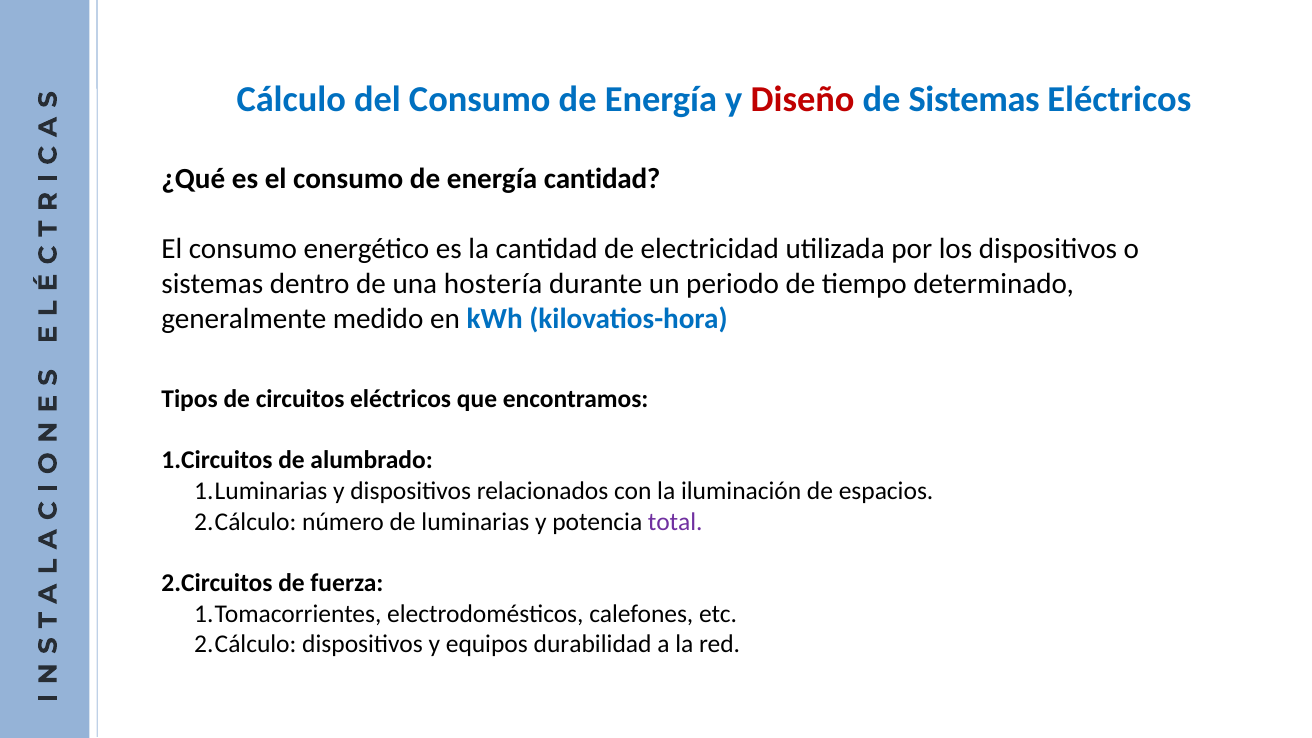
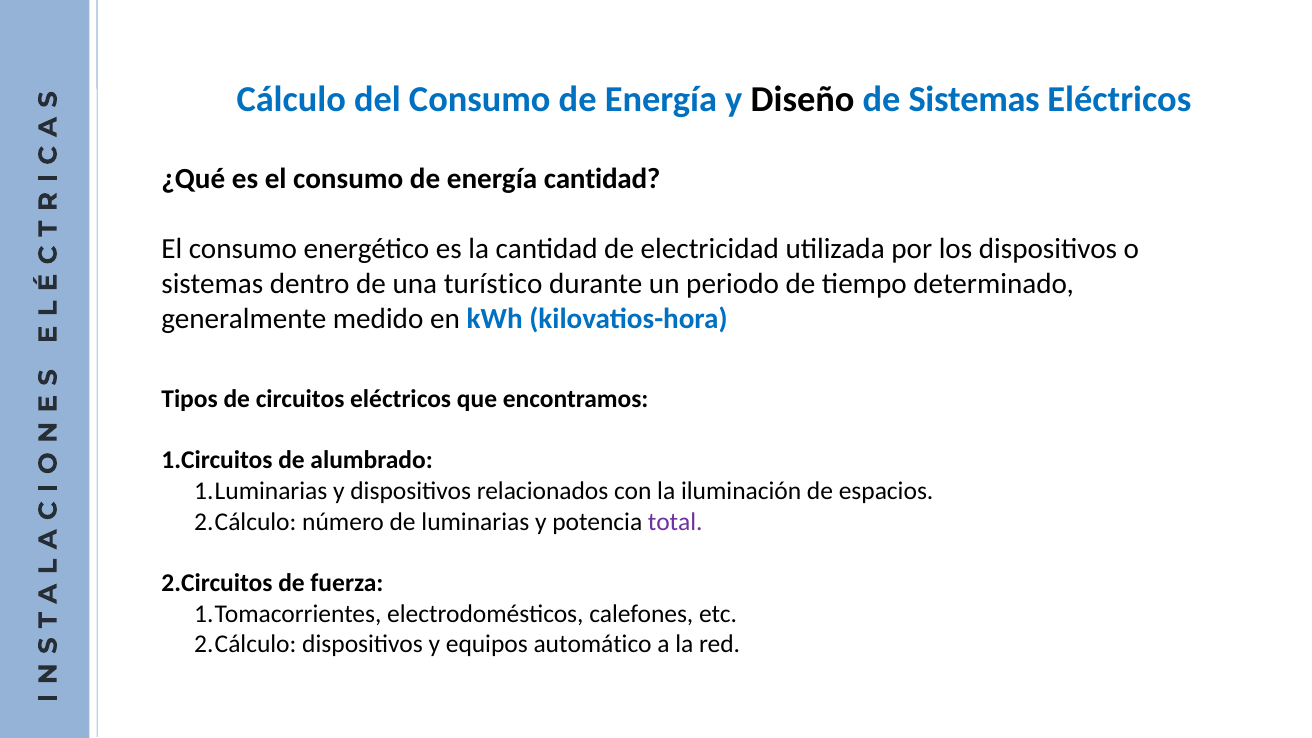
Diseño colour: red -> black (803, 99)
hostería: hostería -> turístico (493, 284)
durabilidad: durabilidad -> automático (593, 644)
